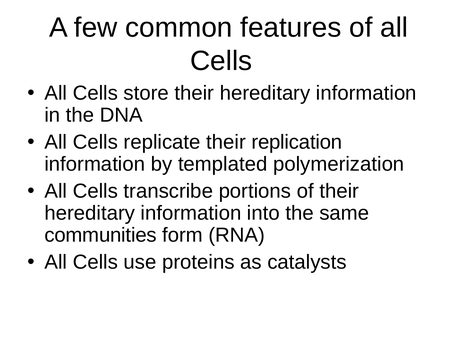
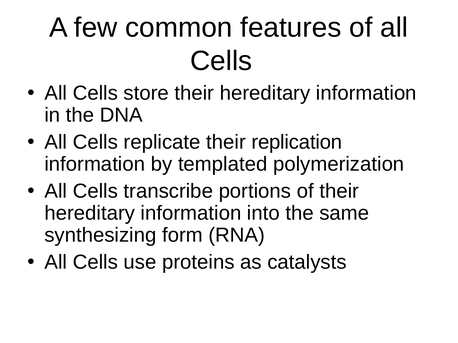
communities: communities -> synthesizing (100, 235)
